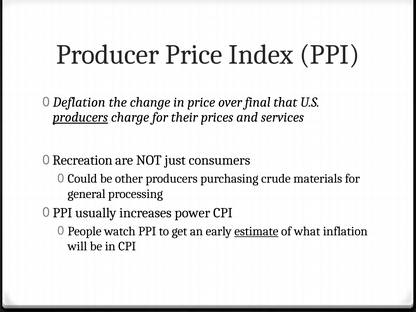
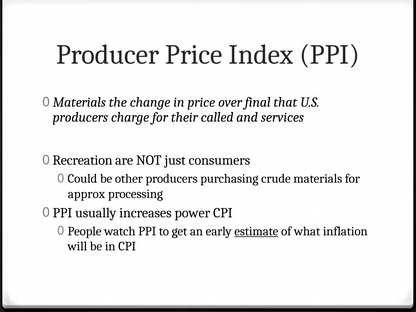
Deflation: Deflation -> Materials (79, 102)
producers underline: present -> none (80, 117)
prices: prices -> called (217, 117)
general: general -> approx (86, 194)
